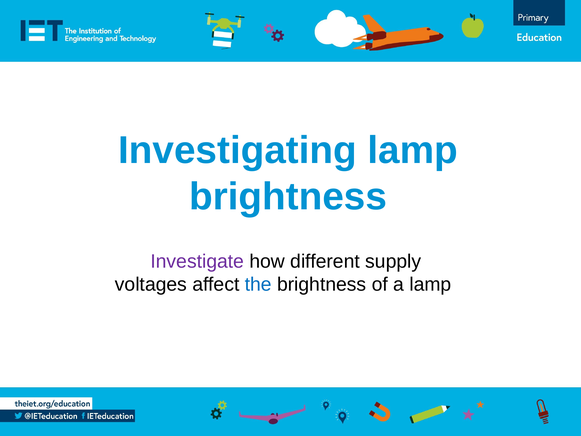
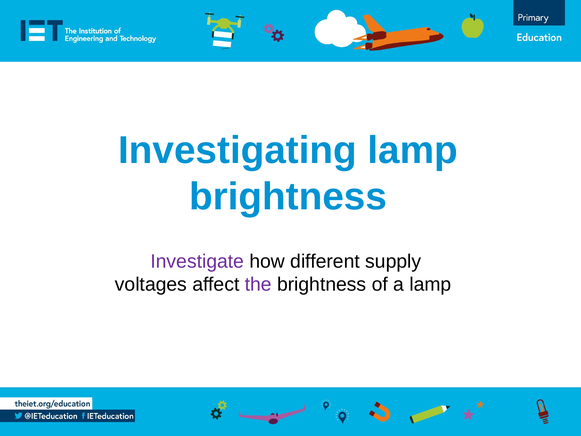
the colour: blue -> purple (258, 284)
